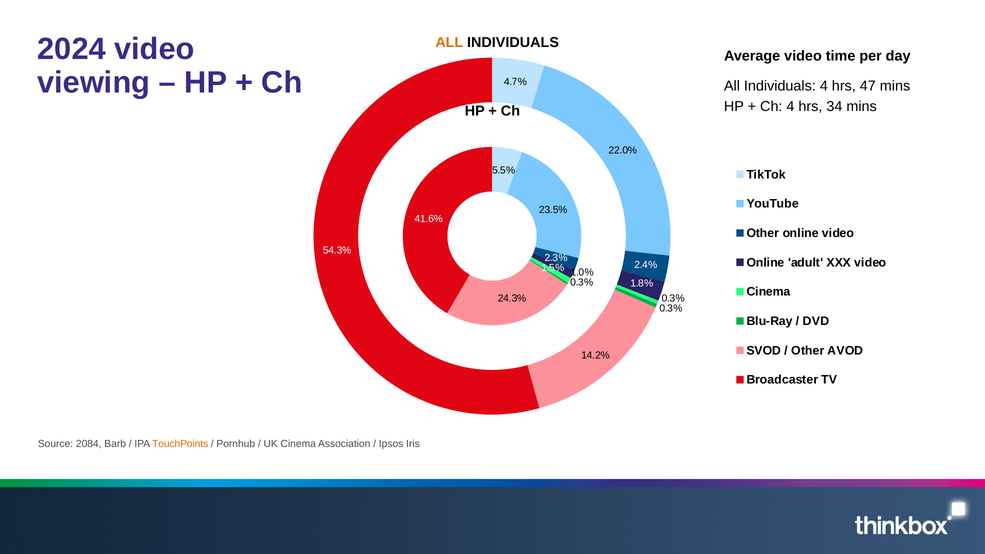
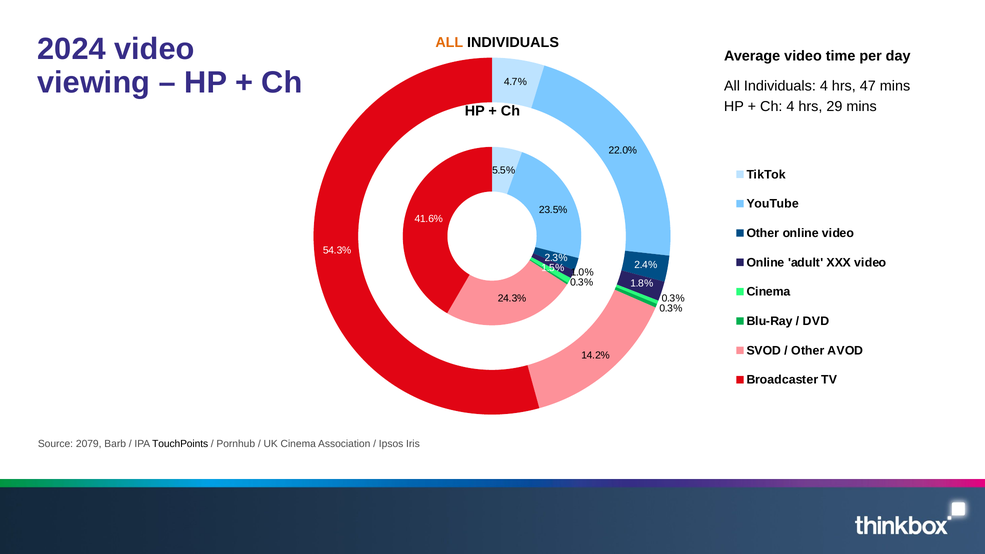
34: 34 -> 29 (834, 107)
2084: 2084 -> 2079 (89, 444)
TouchPoints colour: orange -> black (180, 444)
